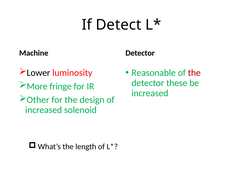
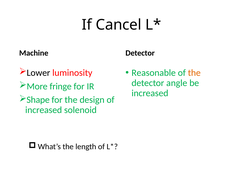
Detect: Detect -> Cancel (119, 25)
the colour: red -> orange (194, 73)
these: these -> angle (177, 83)
Other: Other -> Shape (38, 100)
